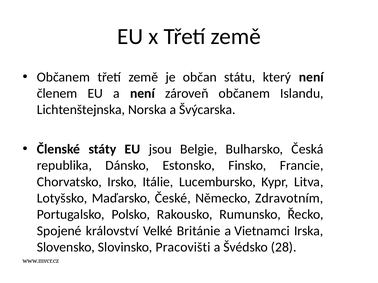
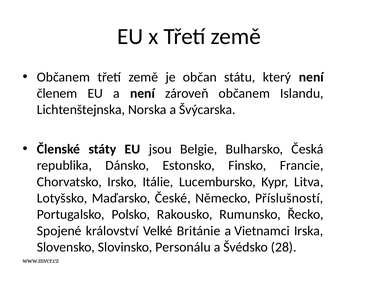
Zdravotním: Zdravotním -> Příslušností (289, 199)
Pracovišti: Pracovišti -> Personálu (183, 248)
